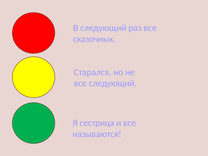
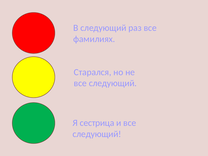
сказочных: сказочных -> фамилиях (94, 39)
называются: называются -> следующий (97, 134)
